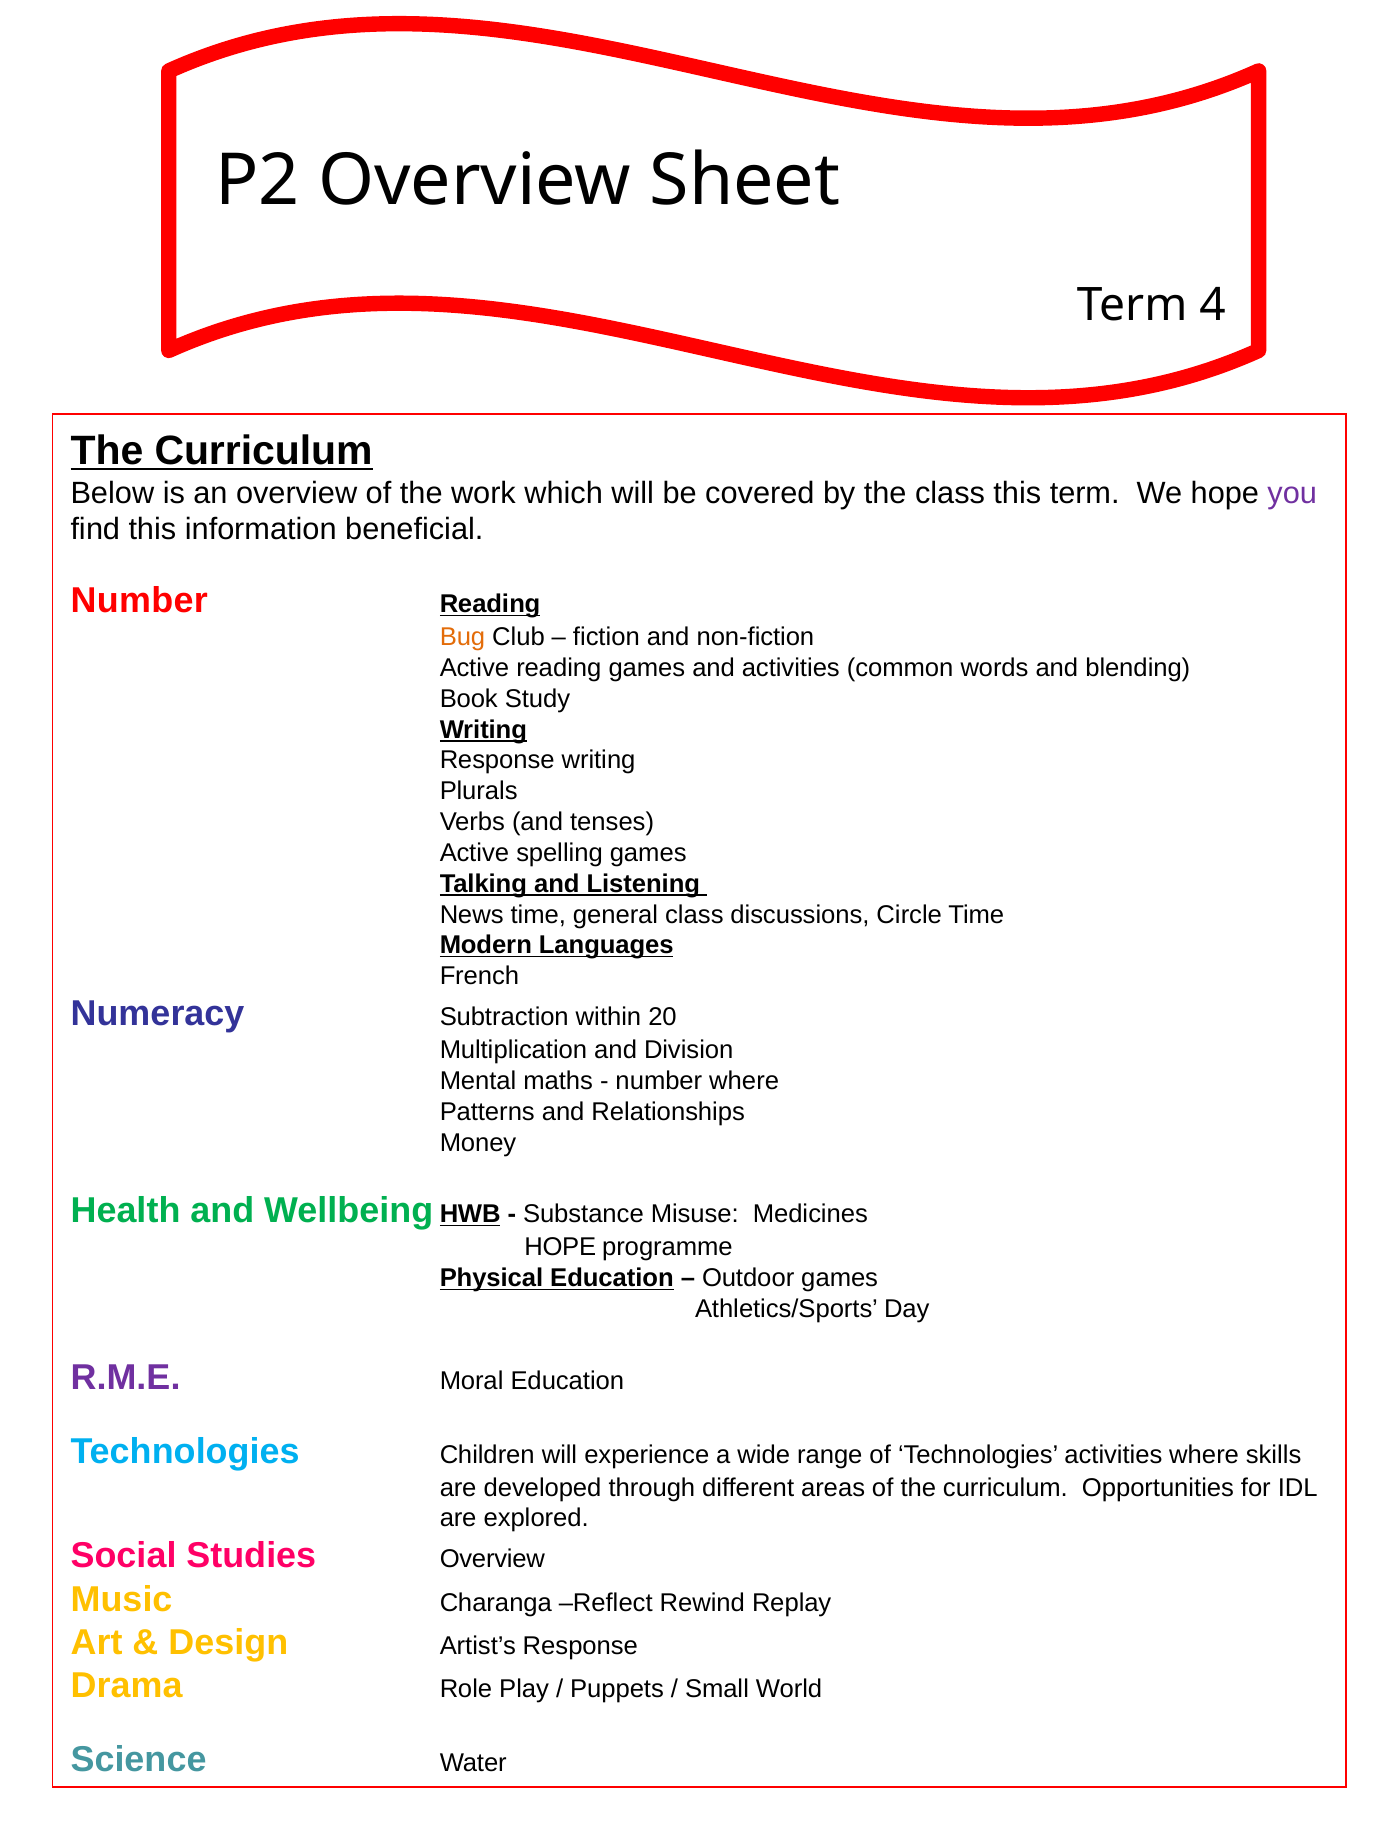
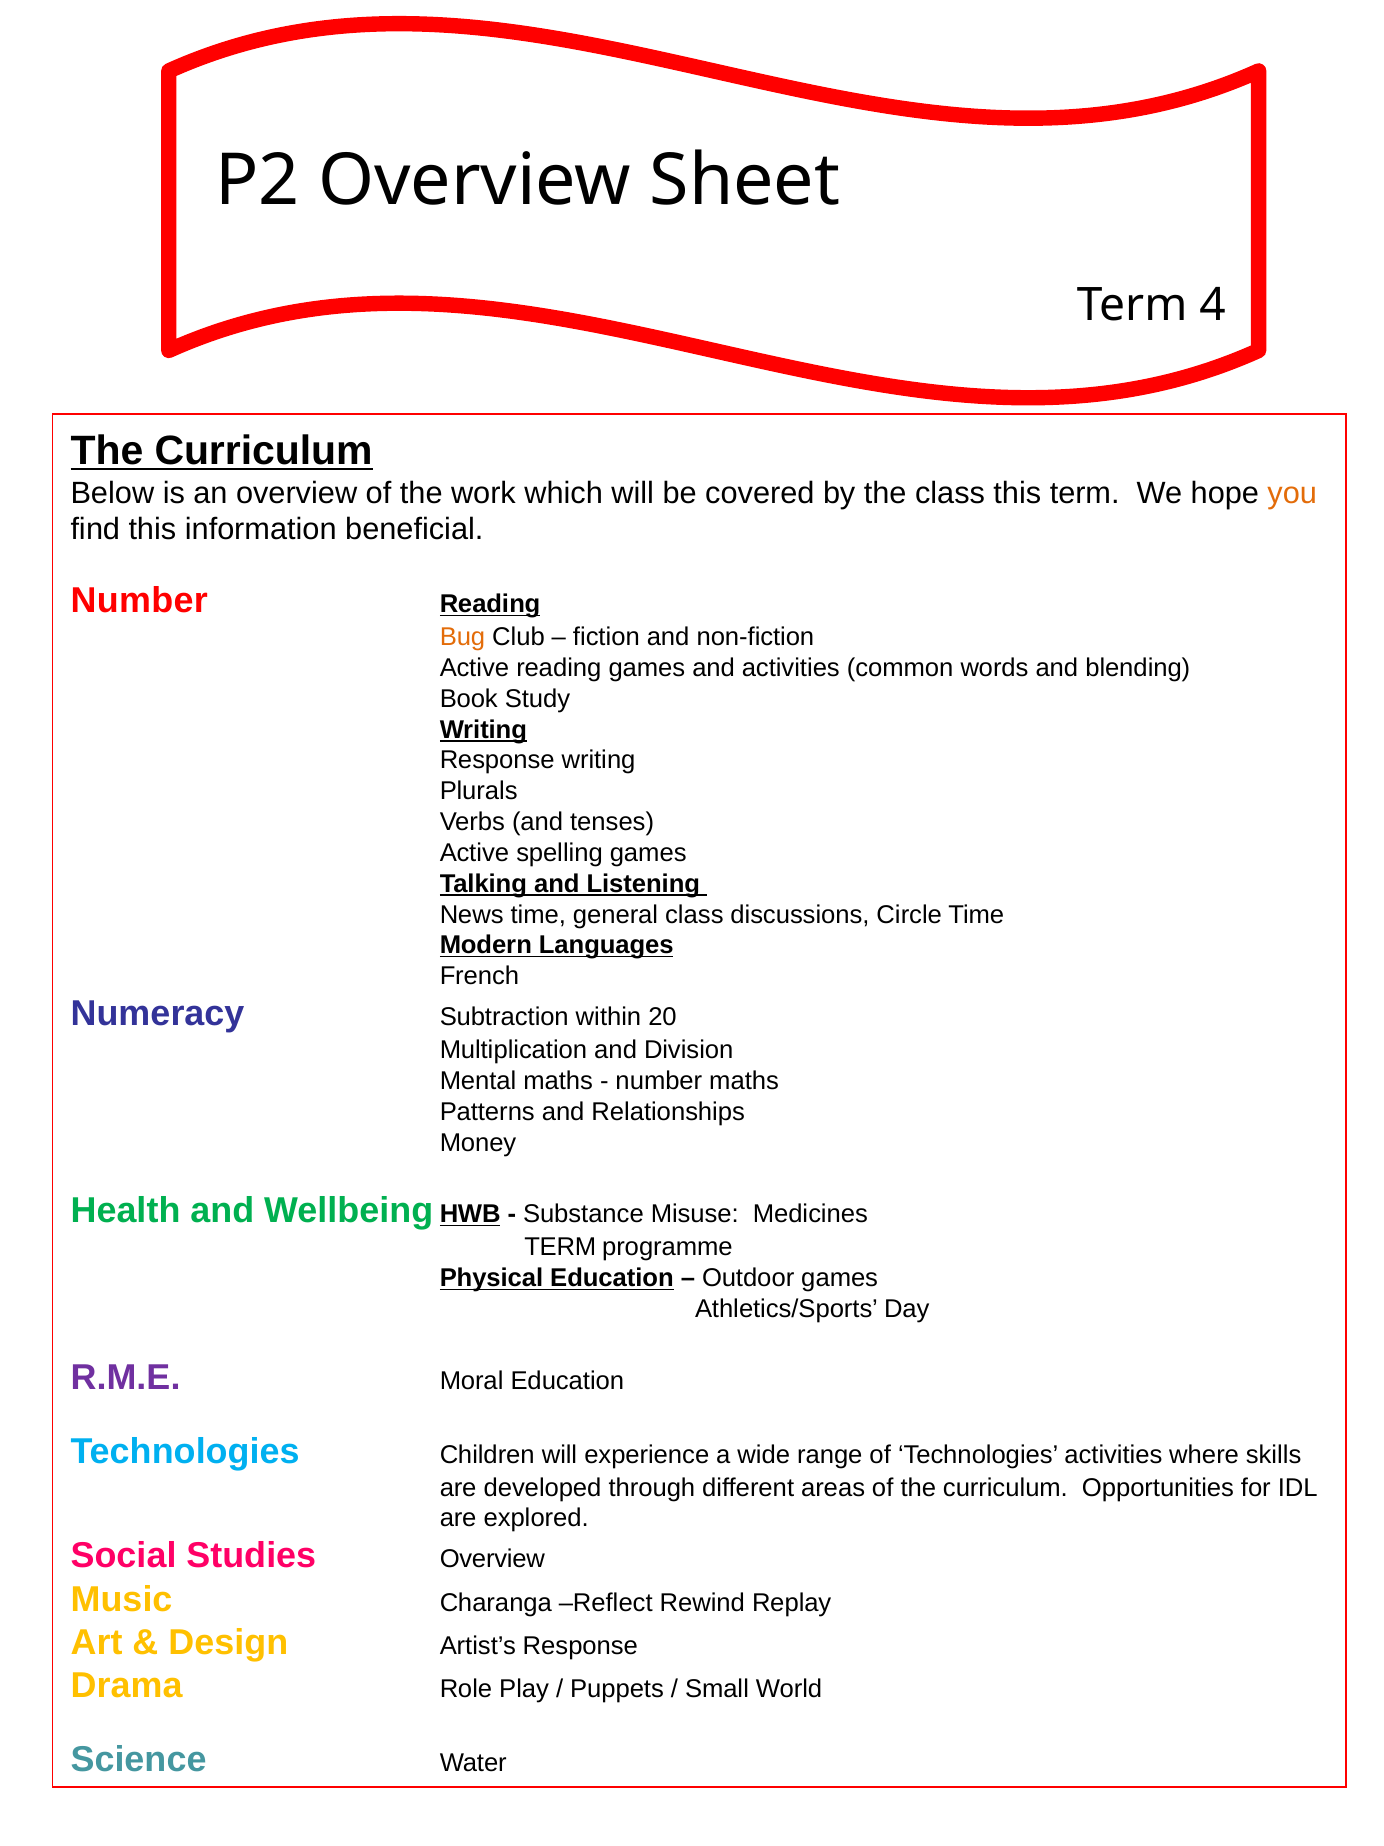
you colour: purple -> orange (1292, 493)
number where: where -> maths (744, 1081)
HOPE: HOPE -> TERM (560, 1247)
